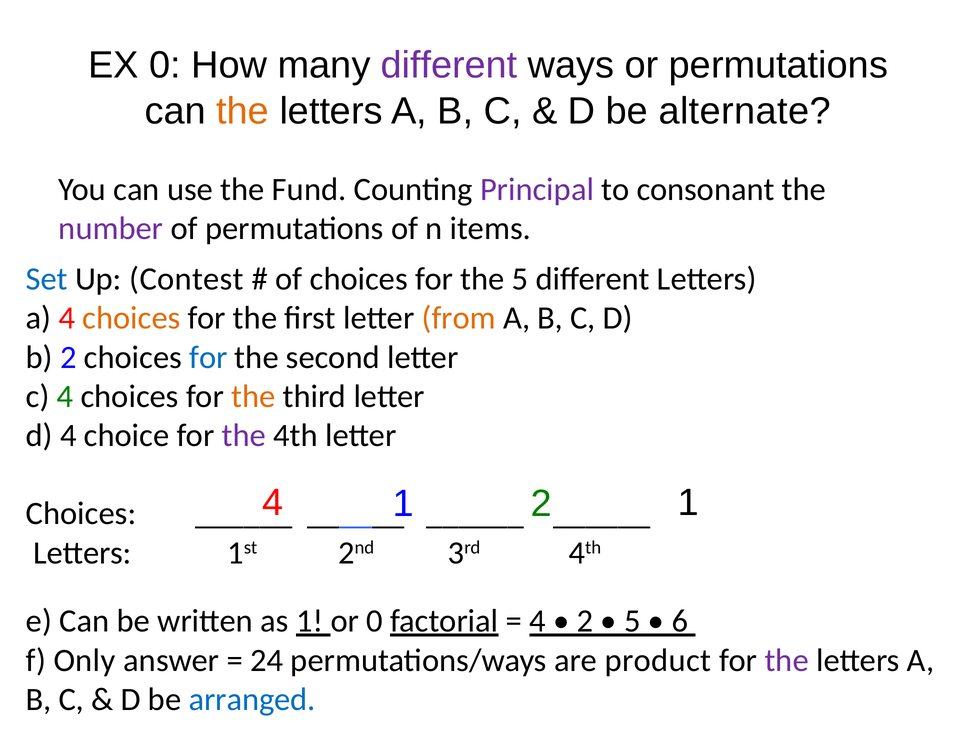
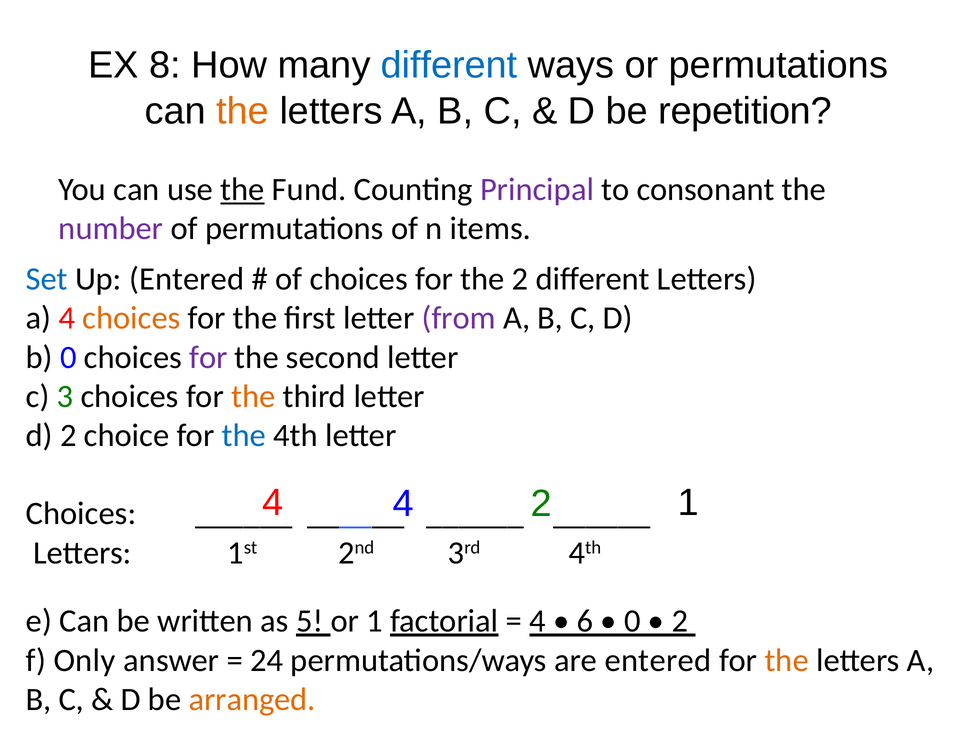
EX 0: 0 -> 8 (165, 65)
different colour: purple -> blue (449, 65)
alternate: alternate -> repetition (745, 111)
the underline: none -> present (243, 189)
Up Contest: Contest -> Entered (187, 279)
the 5: 5 -> 2 (520, 279)
from colour: orange -> purple (459, 318)
b 2: 2 -> 0 (68, 357)
for colour: blue -> purple (208, 357)
c 4: 4 -> 3 (65, 396)
d 4: 4 -> 2 (68, 435)
the colour: purple -> blue (244, 435)
1: 1 -> 4 (403, 503)
as 1: 1 -> 5 (310, 621)
or 0: 0 -> 1 (375, 621)
2: 2 -> 6 (585, 621)
5: 5 -> 0 (632, 621)
6: 6 -> 2 (680, 621)
are product: product -> entered (658, 660)
the colour: purple -> orange (787, 660)
arranged colour: blue -> orange (252, 699)
